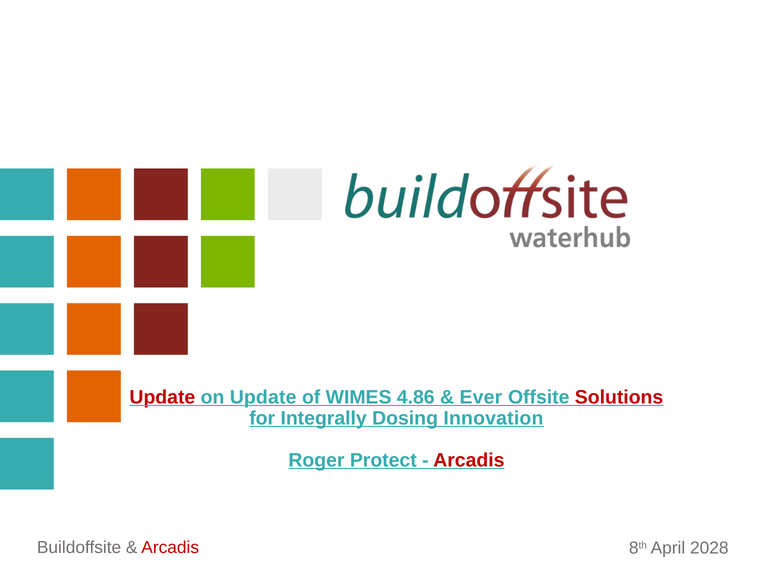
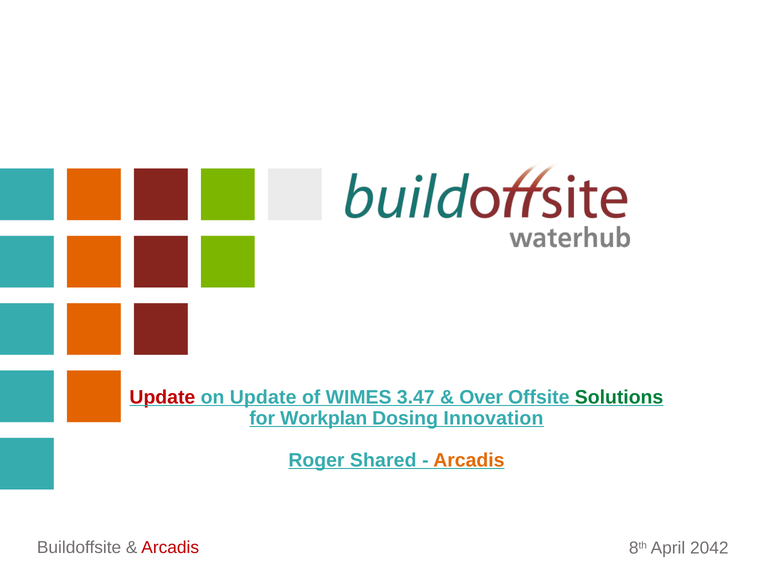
4.86: 4.86 -> 3.47 (416, 398)
Ever: Ever -> Over (481, 398)
Solutions colour: red -> green (619, 398)
Integrally: Integrally -> Workplan (324, 419)
Protect: Protect -> Shared (383, 461)
Arcadis colour: red -> orange (469, 461)
2028: 2028 -> 2042 (709, 549)
